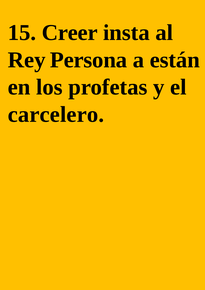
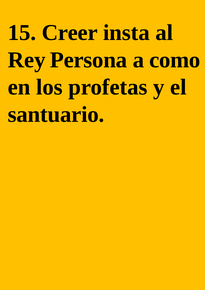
están: están -> como (175, 60)
carcelero: carcelero -> santuario (56, 114)
